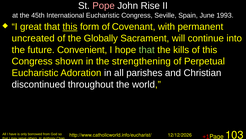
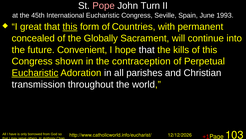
Rise: Rise -> Turn (150, 6)
Covenant: Covenant -> Countries (134, 27)
uncreated: uncreated -> concealed (33, 38)
that colour: light green -> white (147, 50)
strengthening: strengthening -> contraception (141, 61)
Eucharistic underline: none -> present (35, 73)
discontinued: discontinued -> transmission (38, 84)
